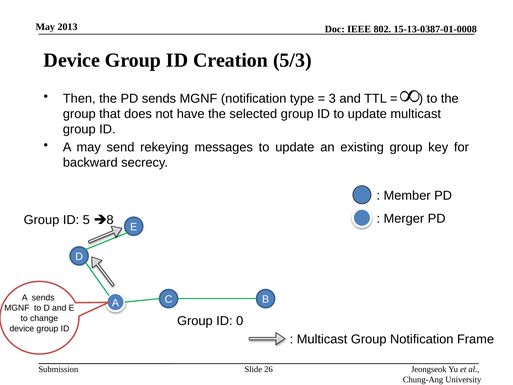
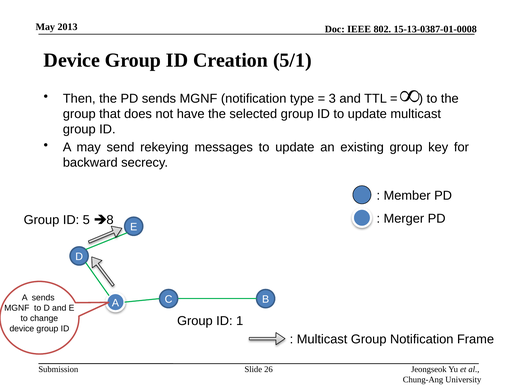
5/3: 5/3 -> 5/1 (292, 60)
0: 0 -> 1 (240, 321)
